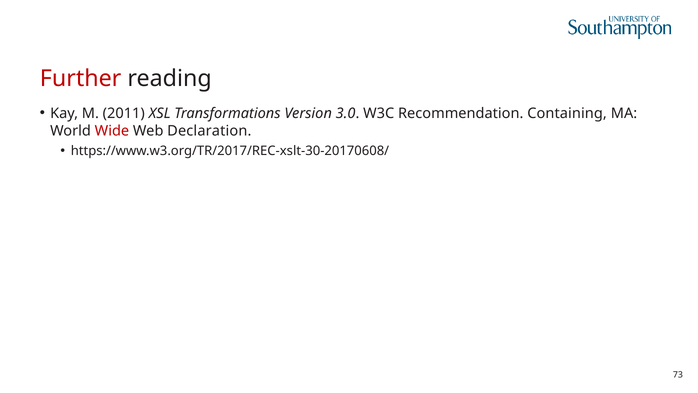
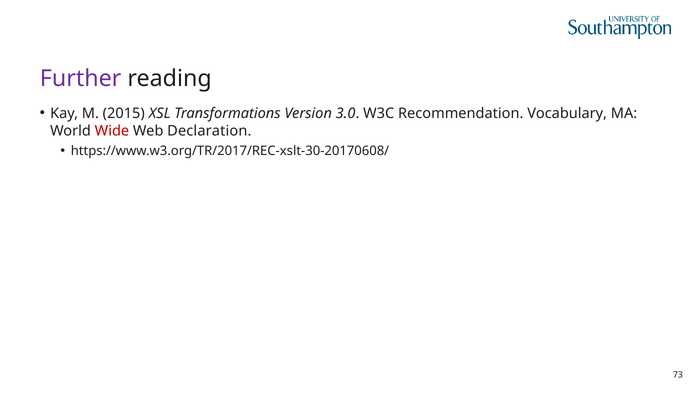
Further colour: red -> purple (81, 78)
2011: 2011 -> 2015 (124, 113)
Containing: Containing -> Vocabulary (567, 113)
